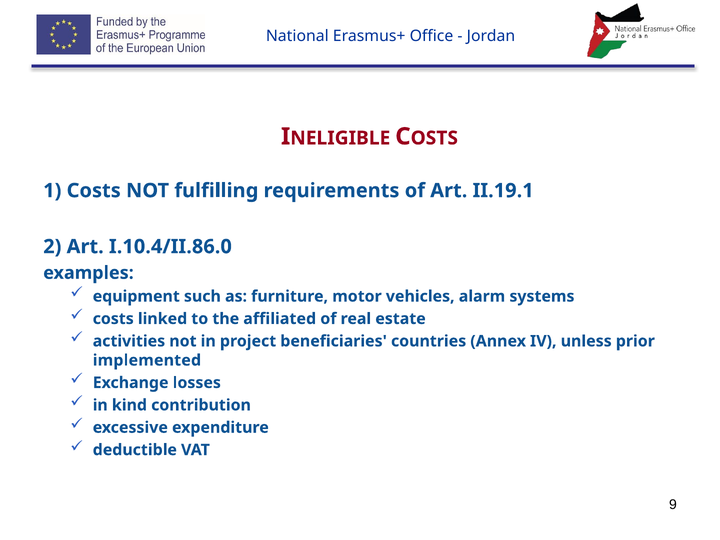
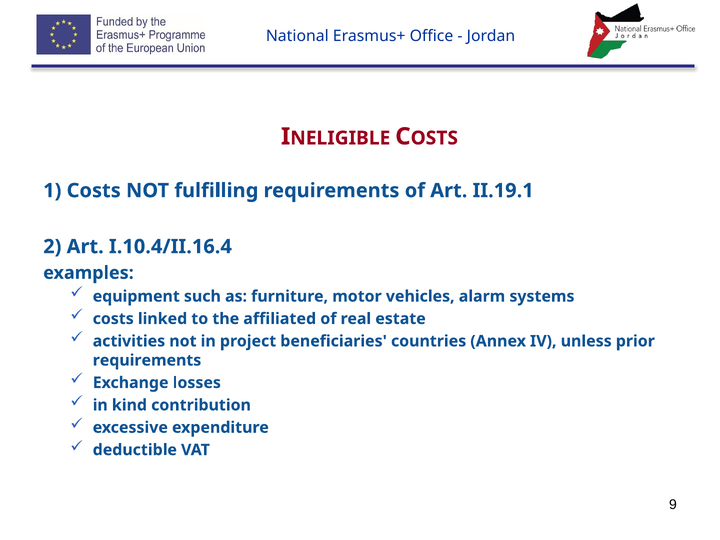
I.10.4/II.86.0: I.10.4/II.86.0 -> I.10.4/II.16.4 (170, 247)
implemented: implemented -> requirements (147, 360)
